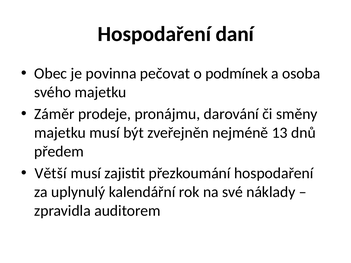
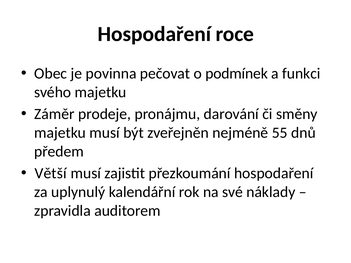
daní: daní -> roce (235, 34)
osoba: osoba -> funkci (301, 74)
13: 13 -> 55 (280, 133)
